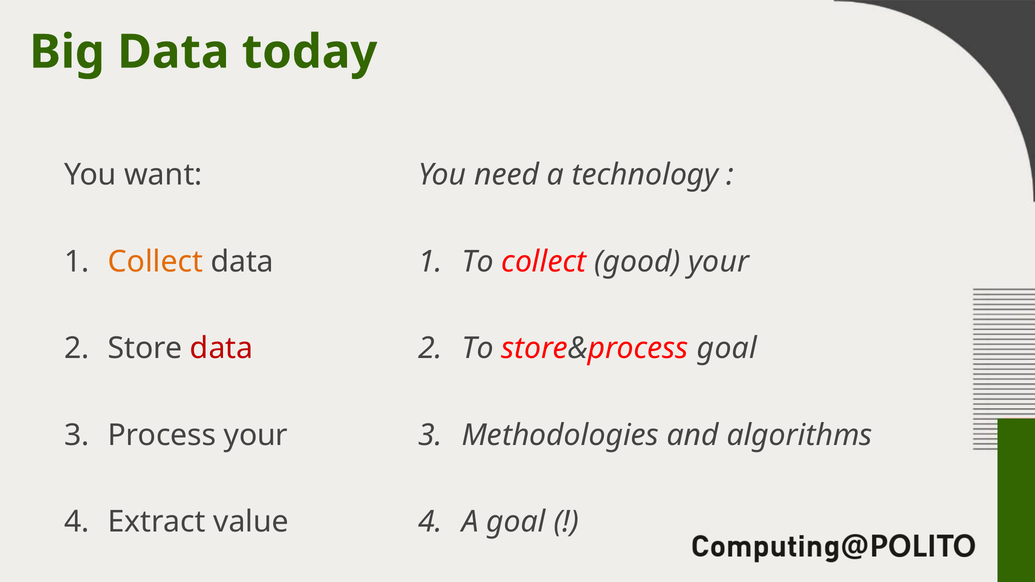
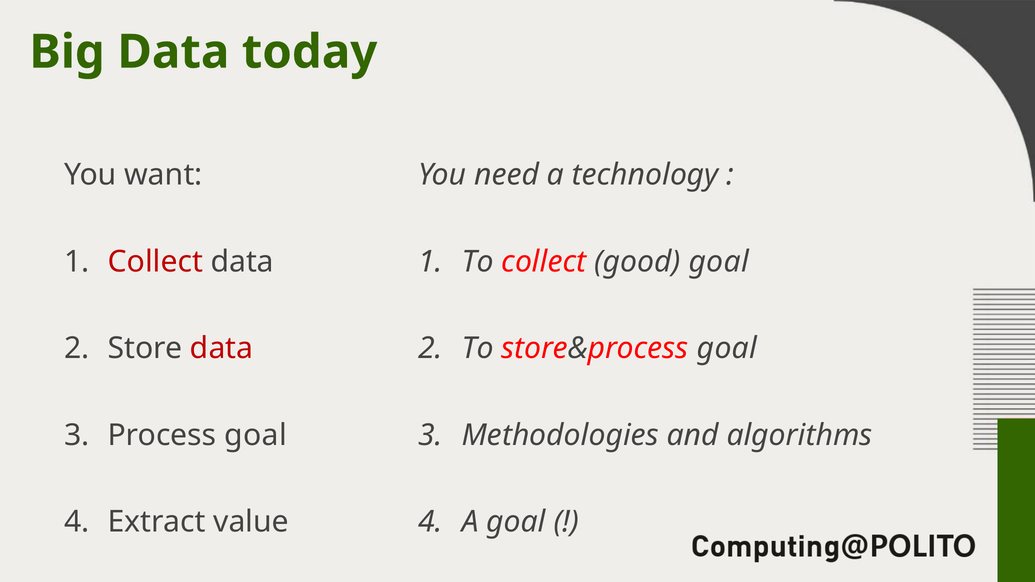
Collect colour: orange -> red (155, 262)
good your: your -> goal (719, 262)
Process your: your -> goal (256, 435)
